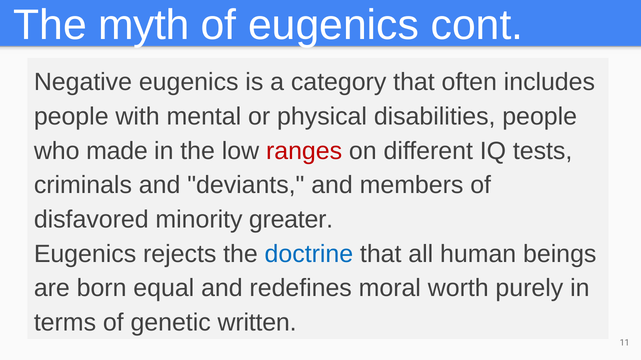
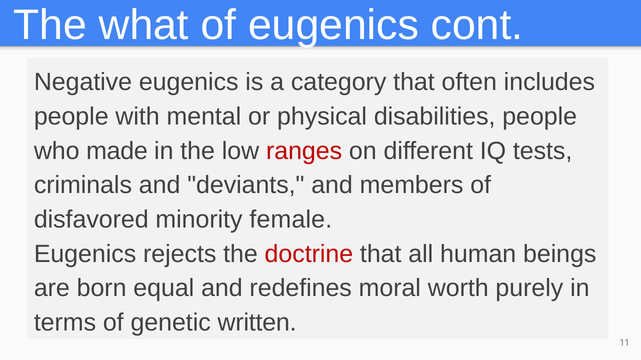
myth: myth -> what (144, 25)
greater: greater -> female (291, 220)
doctrine colour: blue -> red (309, 254)
